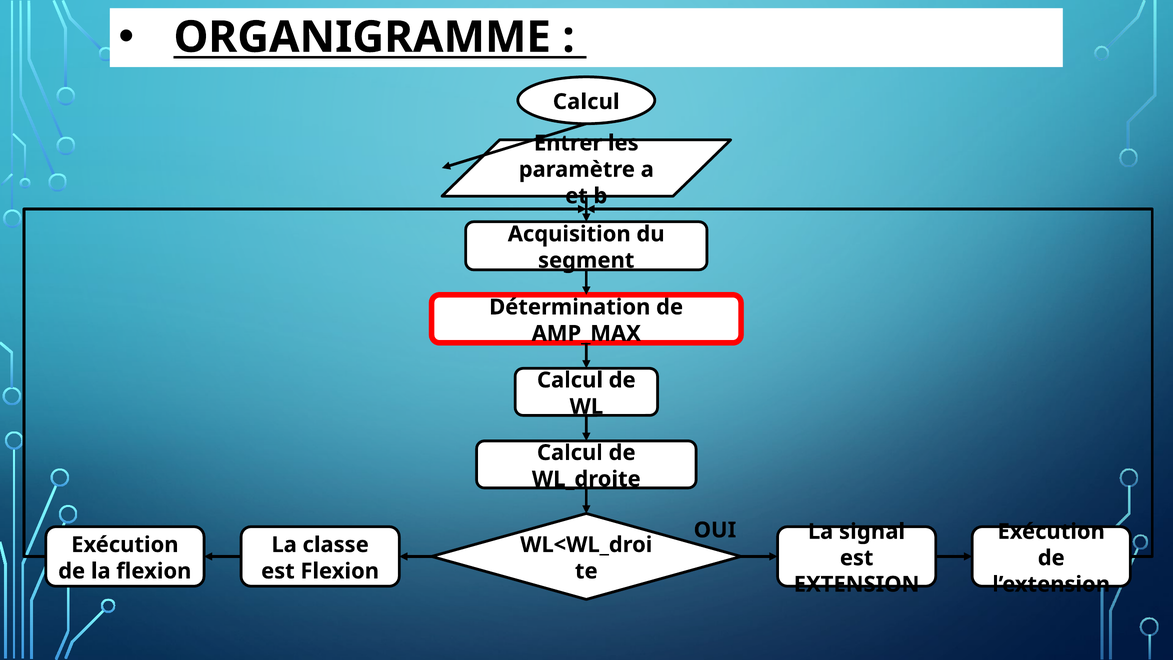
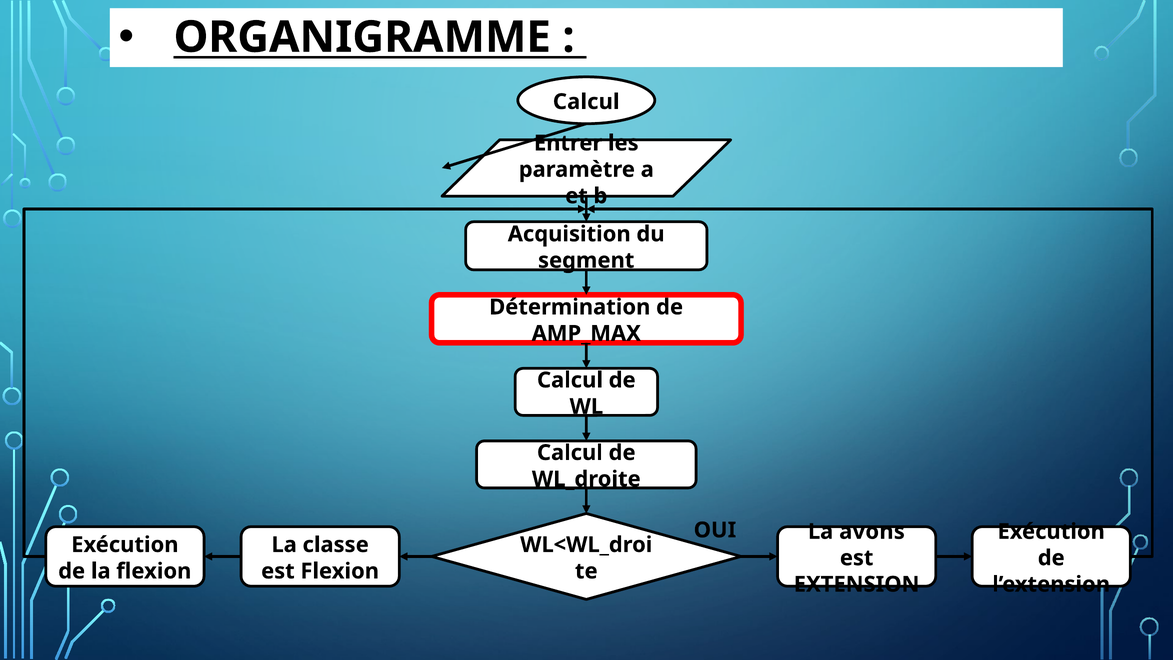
signal: signal -> avons (872, 531)
